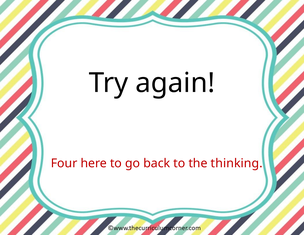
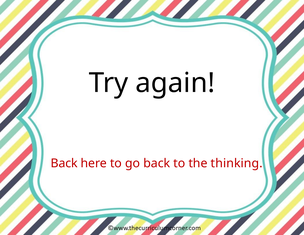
Four: Four -> Back (64, 163)
